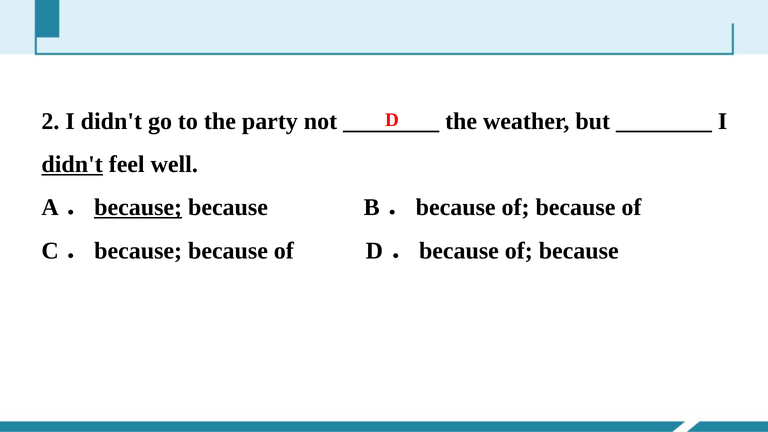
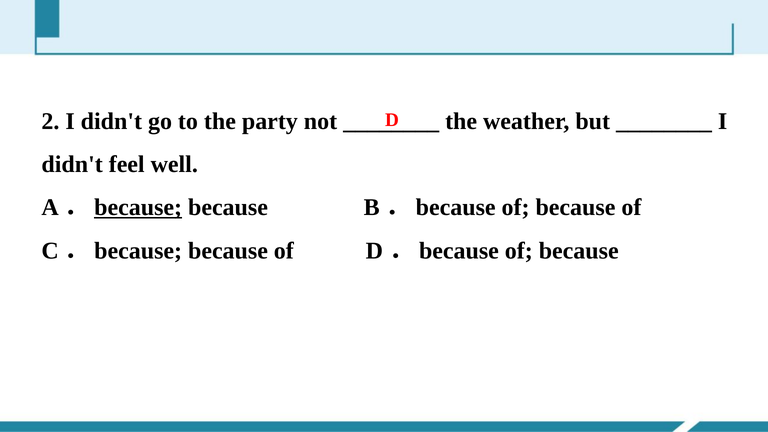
didn't underline: present -> none (72, 164)
